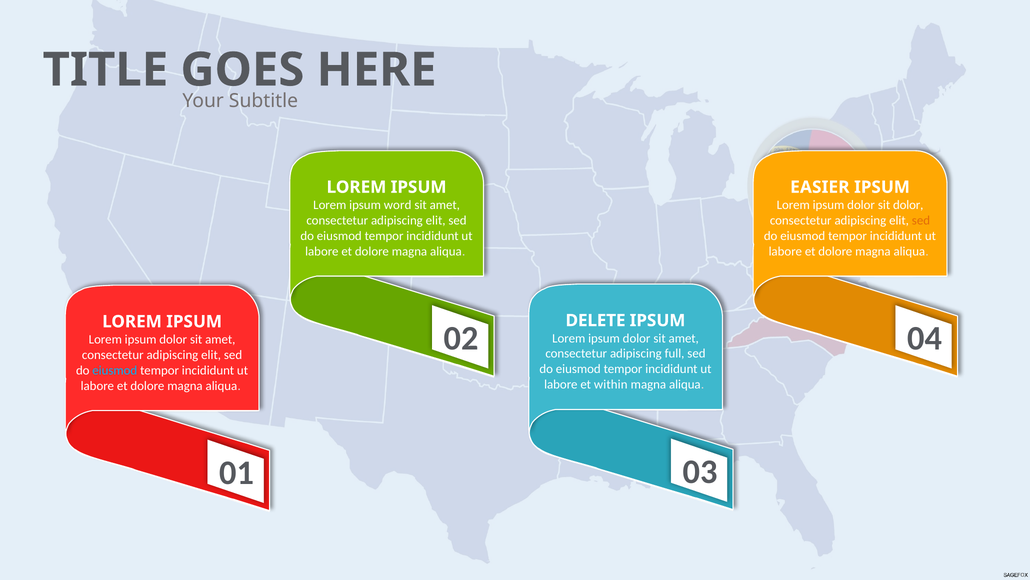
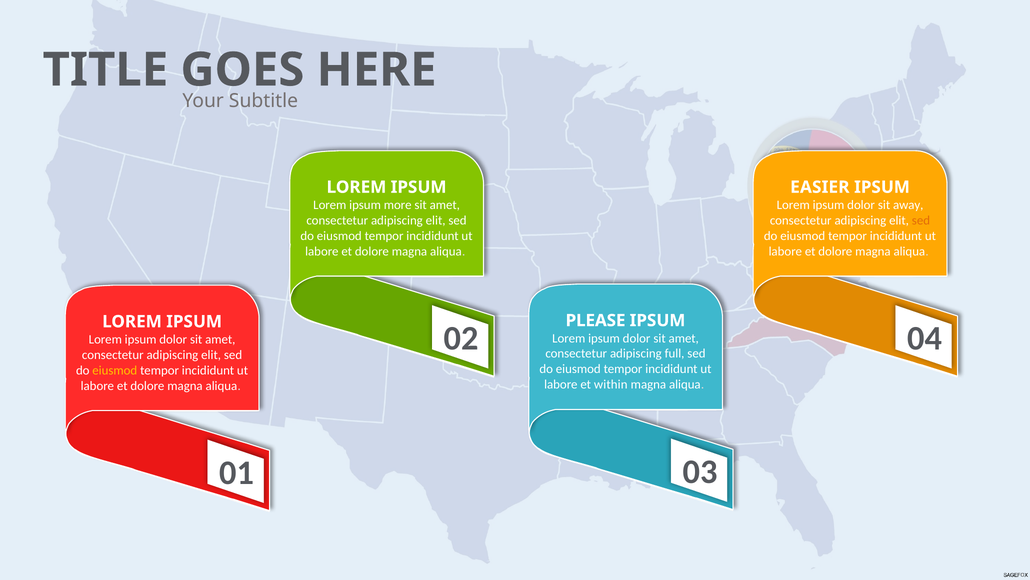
word: word -> more (398, 205)
sit dolor: dolor -> away (908, 205)
DELETE: DELETE -> PLEASE (596, 320)
eiusmod colour: light blue -> yellow (115, 370)
